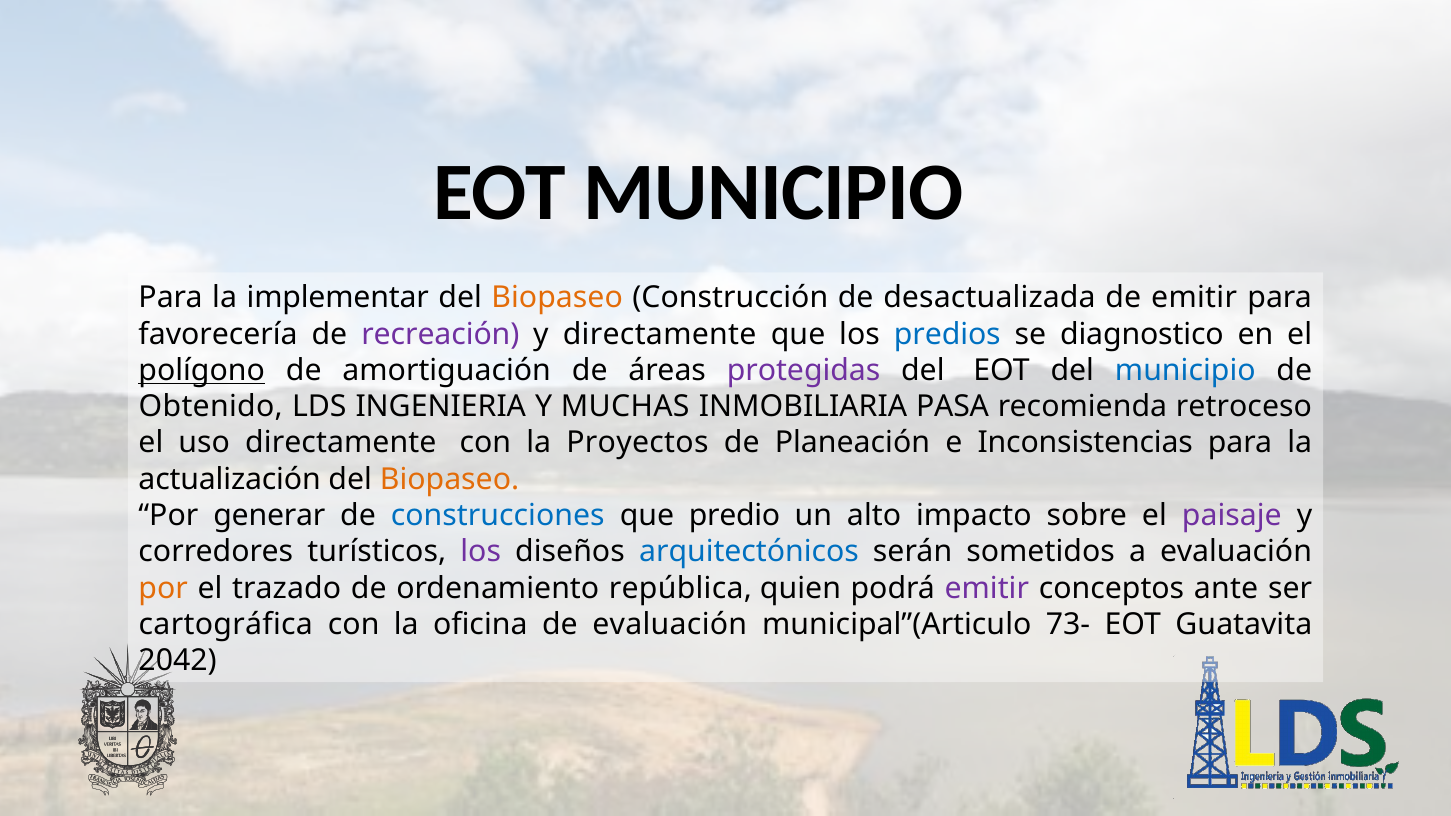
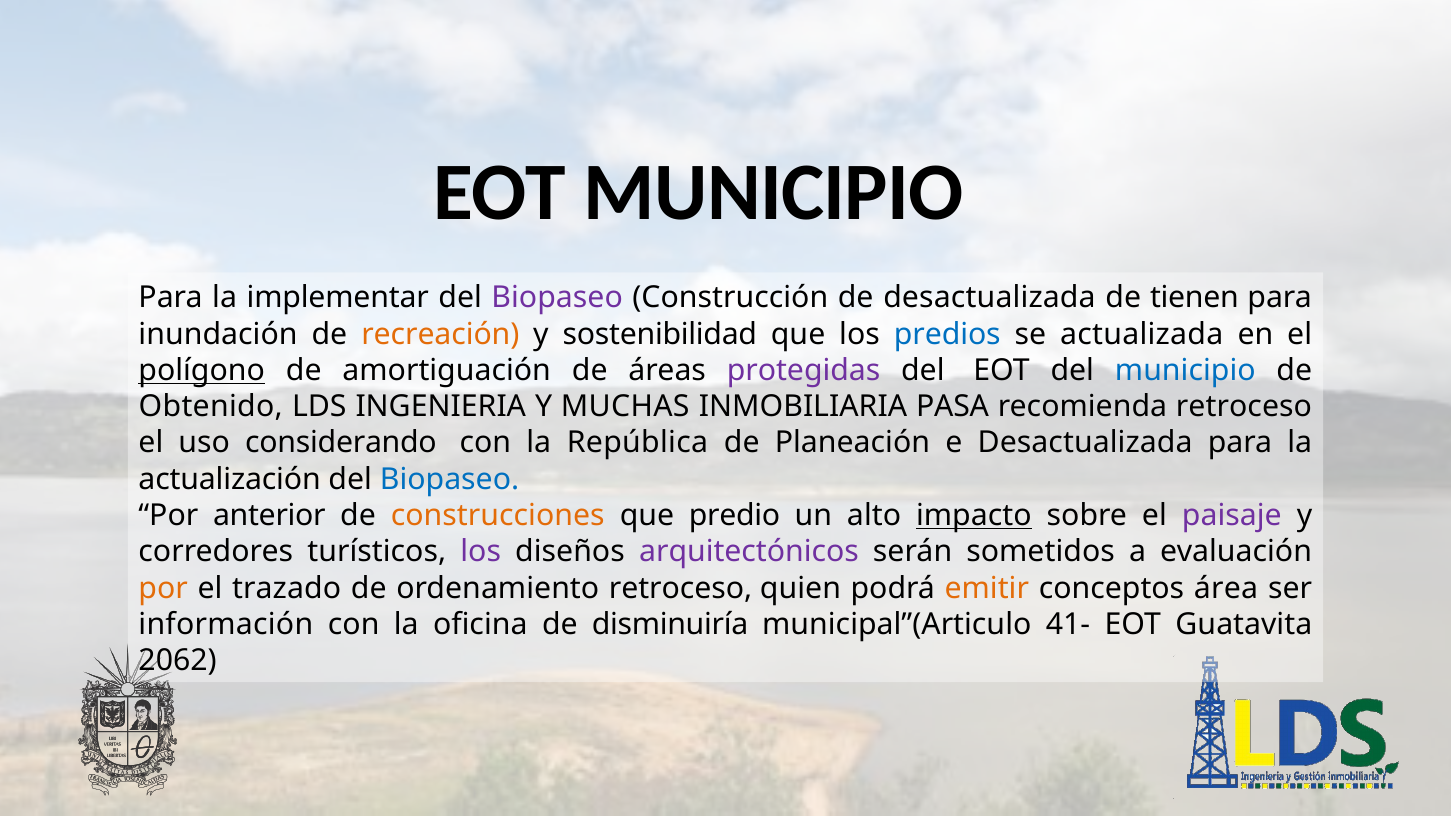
Biopaseo colour: orange -> purple (557, 298)
de emitir: emitir -> tienen (1194, 298)
favorecería: favorecería -> inundación (218, 334)
recreación colour: purple -> orange (440, 334)
y directamente: directamente -> sostenibilidad (660, 334)
diagnostico: diagnostico -> actualizada (1142, 334)
uso directamente: directamente -> considerando (341, 443)
Proyectos: Proyectos -> República (637, 443)
e Inconsistencias: Inconsistencias -> Desactualizada (1085, 443)
Biopaseo colour: orange -> blue (450, 479)
generar: generar -> anterior (269, 516)
construcciones colour: blue -> orange (498, 516)
impacto underline: none -> present (974, 516)
arquitectónicos colour: blue -> purple (749, 552)
ordenamiento república: república -> retroceso (681, 588)
emitir colour: purple -> orange (987, 588)
ante: ante -> área (1226, 588)
cartográfica: cartográfica -> información (226, 625)
de evaluación: evaluación -> disminuiría (670, 625)
73-: 73- -> 41- (1068, 625)
2042: 2042 -> 2062 (178, 661)
